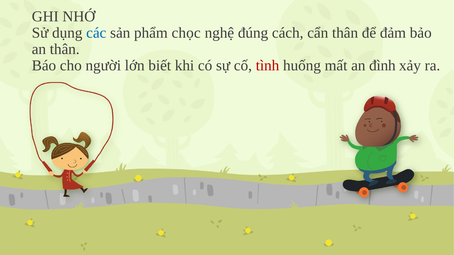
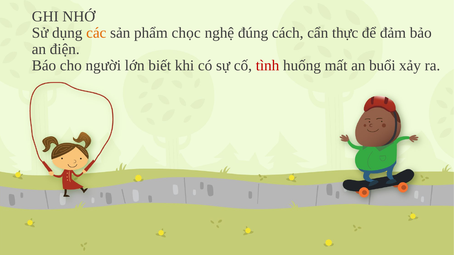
các colour: blue -> orange (96, 33)
cẩn thân: thân -> thực (345, 33)
an thân: thân -> điện (65, 49)
đình: đình -> buổi (382, 65)
